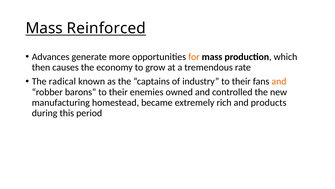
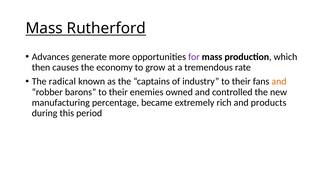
Reinforced: Reinforced -> Rutherford (106, 28)
for colour: orange -> purple (194, 57)
homestead: homestead -> percentage (116, 102)
